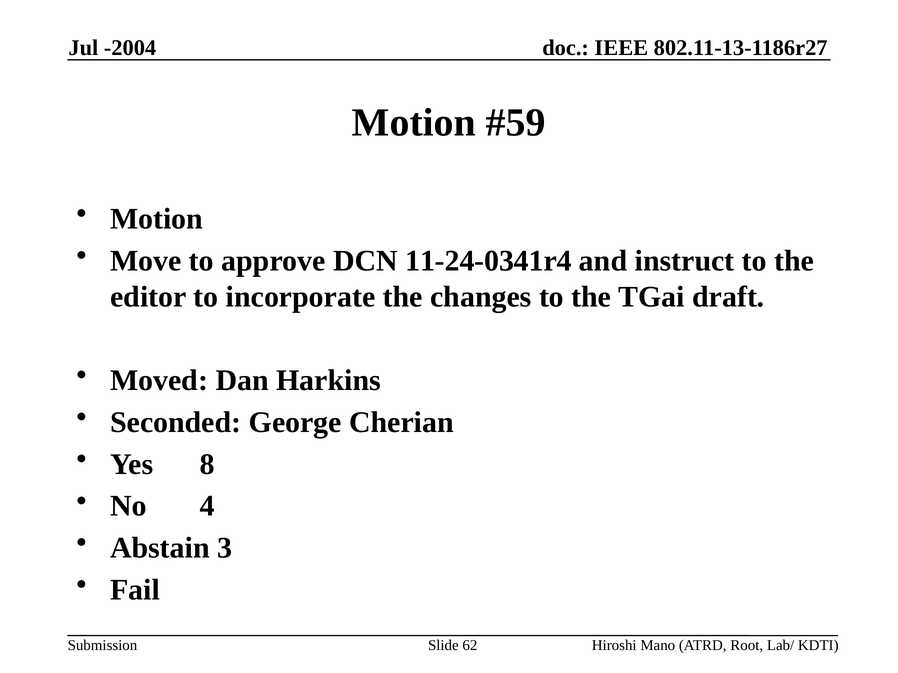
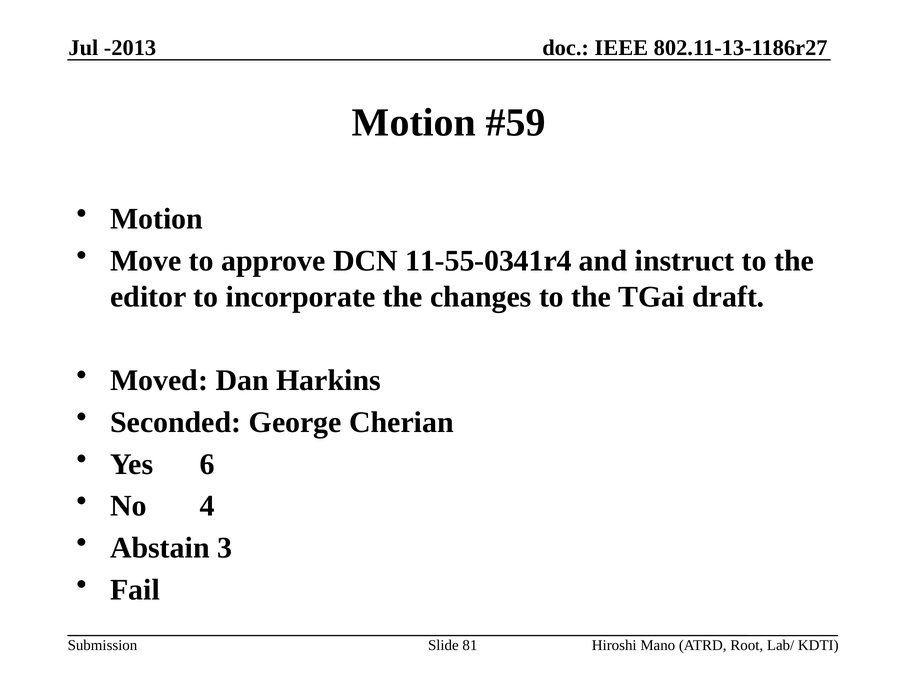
-2004: -2004 -> -2013 (130, 48)
11-24-0341r4: 11-24-0341r4 -> 11-55-0341r4 (488, 261)
8: 8 -> 6 (207, 465)
62: 62 -> 81 (470, 646)
